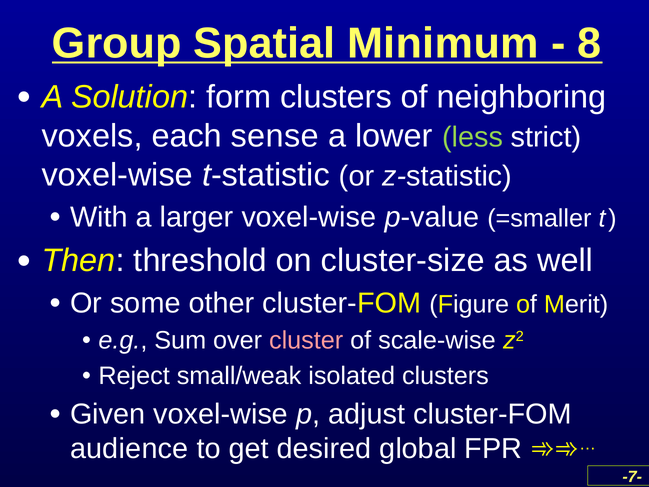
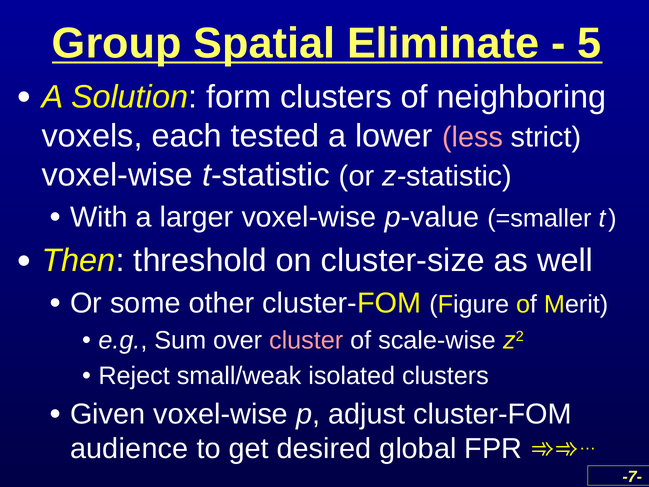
Minimum: Minimum -> Eliminate (443, 44)
8: 8 -> 5 (590, 44)
sense: sense -> tested (275, 136)
less colour: light green -> pink (473, 137)
